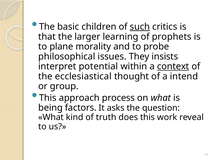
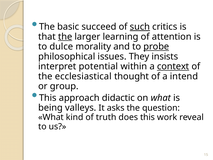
children: children -> succeed (99, 27)
the underline: none -> present (65, 37)
prophets: prophets -> attention (172, 37)
plane: plane -> dulce (61, 47)
probe underline: none -> present (156, 47)
process: process -> didactic (118, 98)
factors: factors -> valleys (81, 108)
